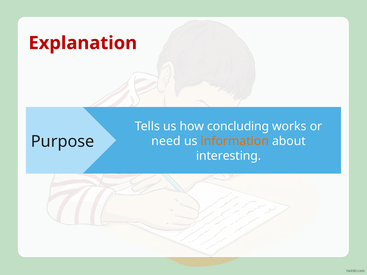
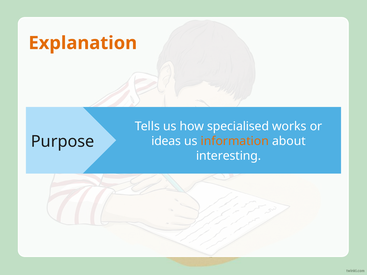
Explanation colour: red -> orange (83, 43)
concluding: concluding -> specialised (238, 127)
need: need -> ideas (166, 141)
